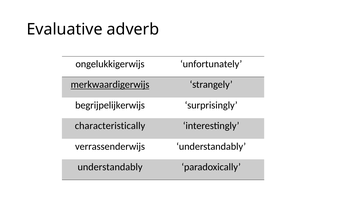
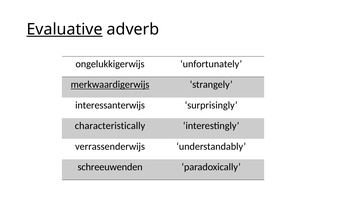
Evaluative underline: none -> present (65, 29)
begrijpelijkerwijs: begrijpelijkerwijs -> interessanterwijs (110, 105)
understandably: understandably -> schreeuwenden (110, 166)
